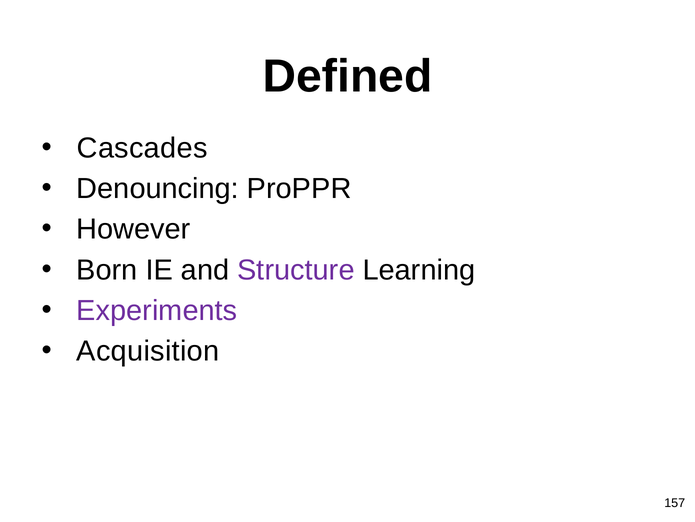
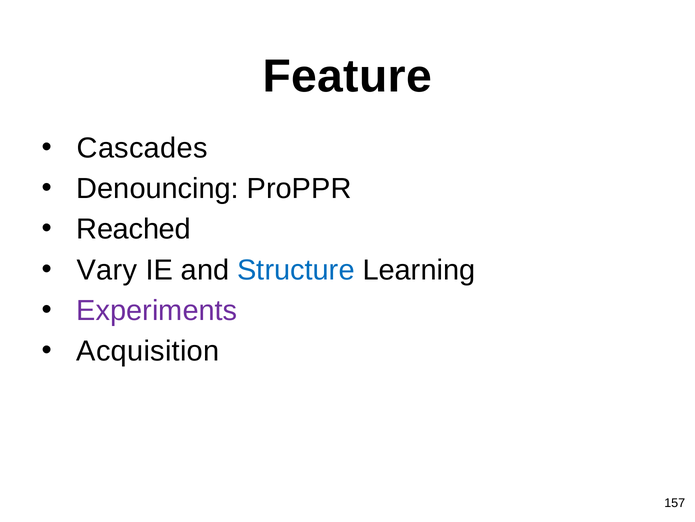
Defined: Defined -> Feature (347, 76)
However: However -> Reached (134, 229)
Born: Born -> Vary (107, 270)
Structure colour: purple -> blue (296, 270)
